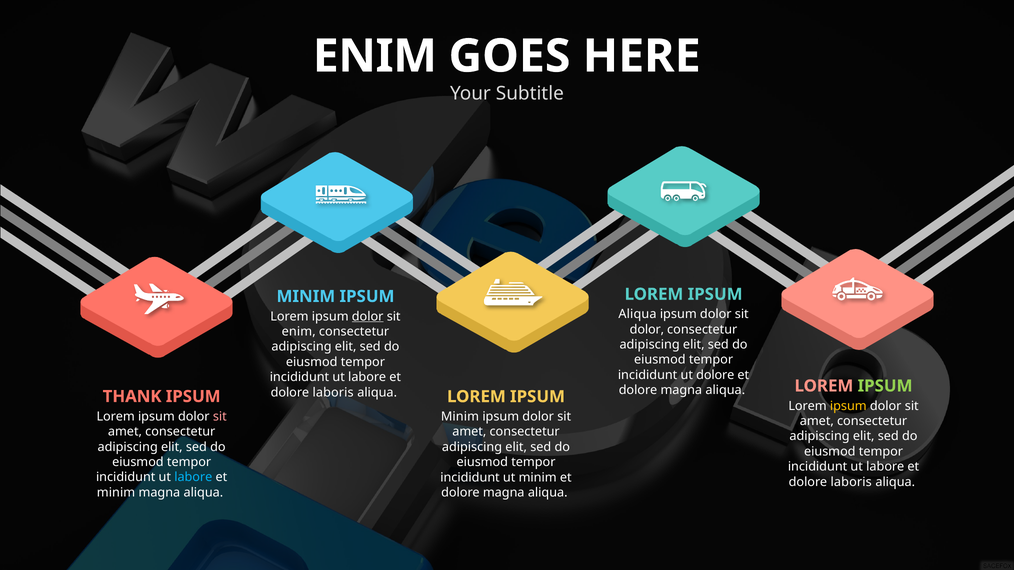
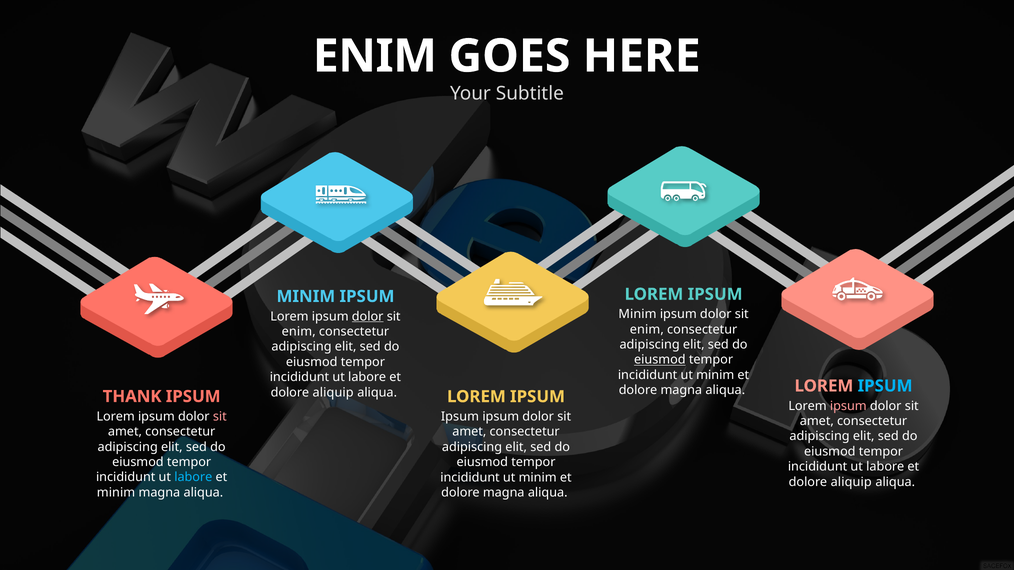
Aliqua: Aliqua -> Minim (638, 314)
dolor: dolor -> enim (647, 330)
eiusmod underline: none -> present (660, 360)
dolore: dolore -> minim (715, 375)
IPSUM colour: light green -> light blue (885, 386)
laboris: laboris -> aliquip (333, 393)
ipsum colour: yellow -> pink (848, 406)
Minim: Minim -> Ipsum (460, 417)
laboris: laboris -> aliquip (851, 482)
